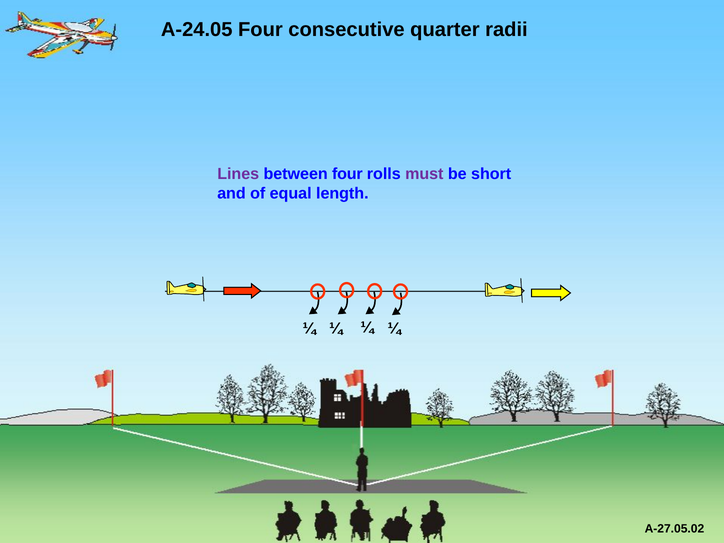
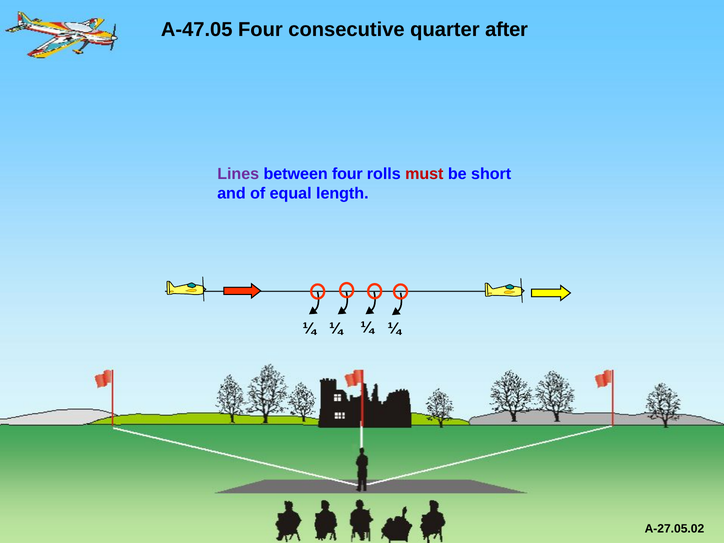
A-24.05: A-24.05 -> A-47.05 (197, 29)
radii: radii -> after (507, 29)
must colour: purple -> red (424, 174)
